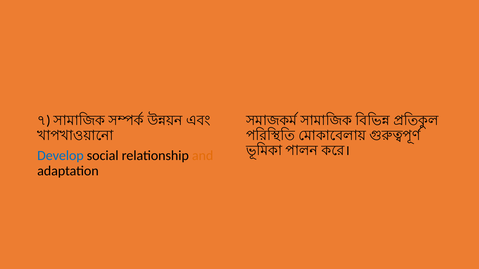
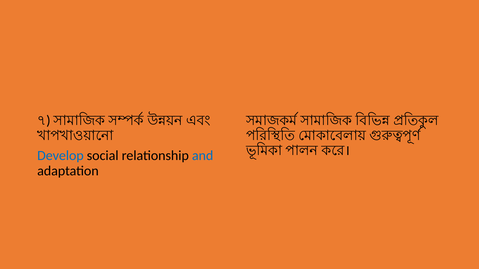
and colour: orange -> blue (203, 156)
